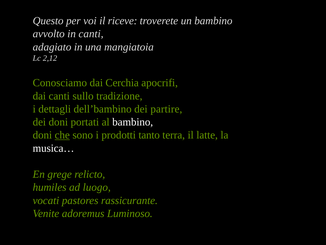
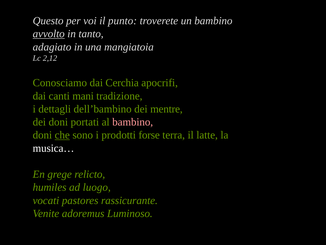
riceve: riceve -> punto (122, 21)
avvolto underline: none -> present (49, 34)
in canti: canti -> tanto (91, 34)
sullo: sullo -> mani (83, 96)
partire: partire -> mentre (166, 109)
bambino colour: white -> pink (133, 122)
tanto: tanto -> forse (149, 135)
